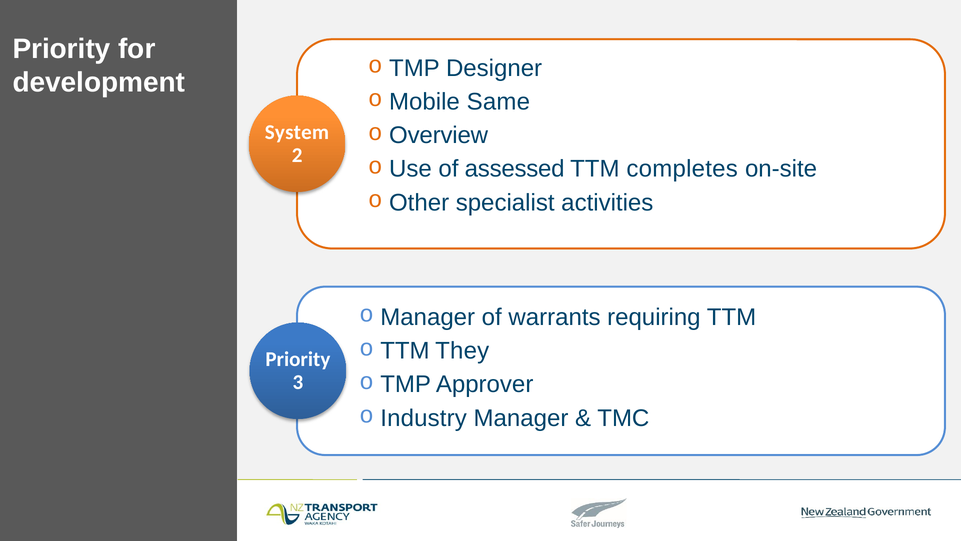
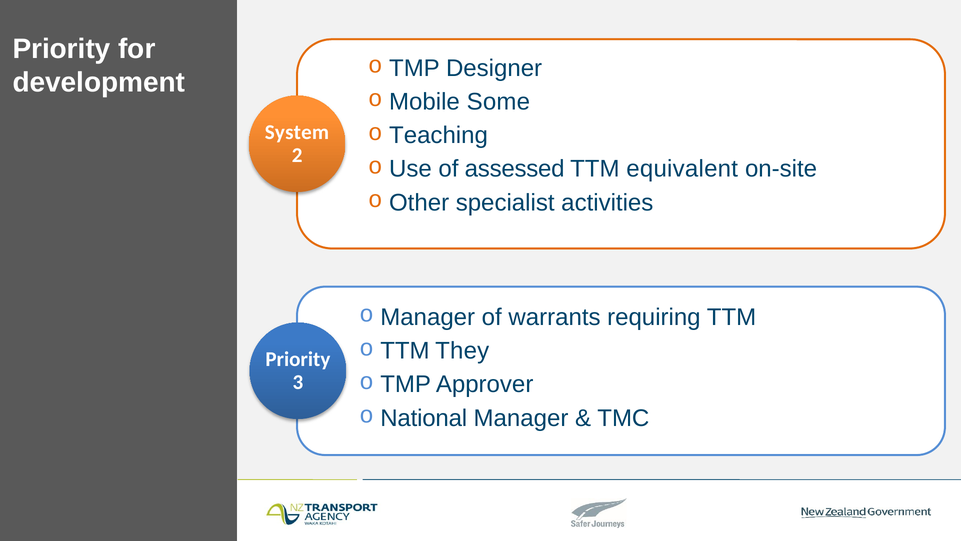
Same: Same -> Some (498, 102)
Overview: Overview -> Teaching (439, 135)
completes: completes -> equivalent (682, 169)
Industry: Industry -> National (424, 418)
